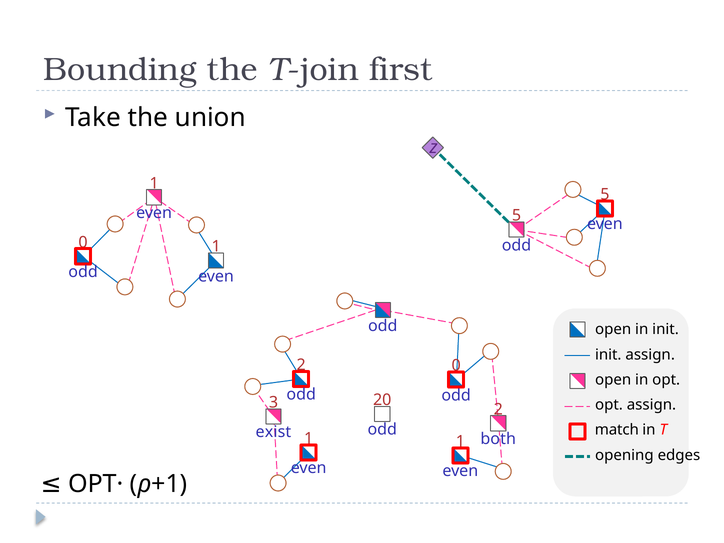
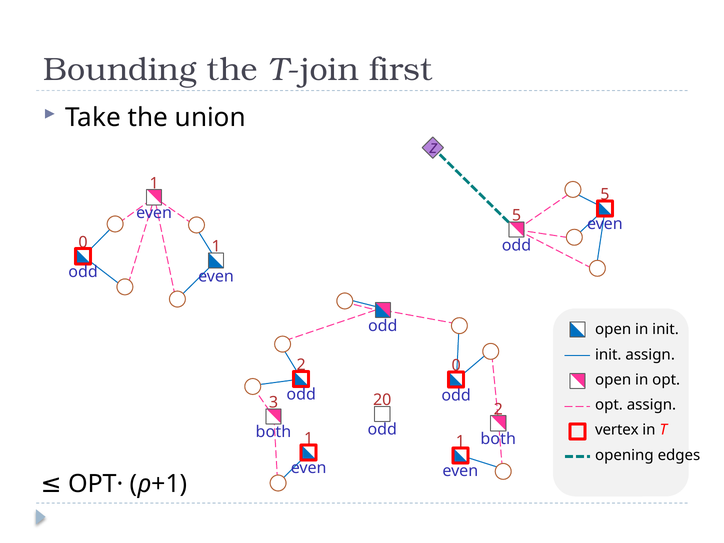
match: match -> vertex (617, 430)
exist: exist -> both (273, 432)
